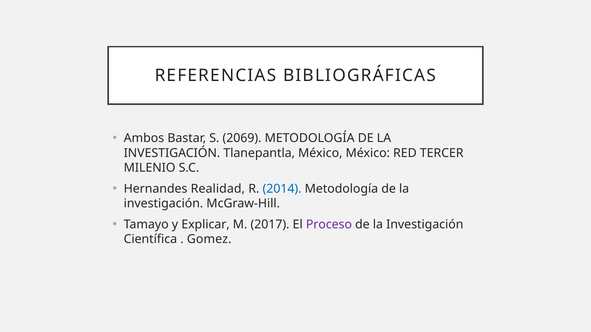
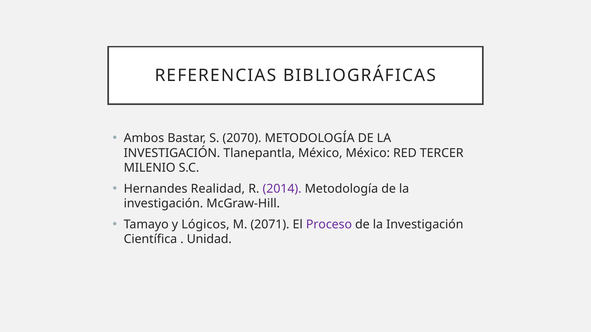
2069: 2069 -> 2070 (242, 138)
2014 colour: blue -> purple (282, 189)
Explicar: Explicar -> Lógicos (205, 225)
2017: 2017 -> 2071 (270, 225)
Gomez: Gomez -> Unidad (209, 239)
